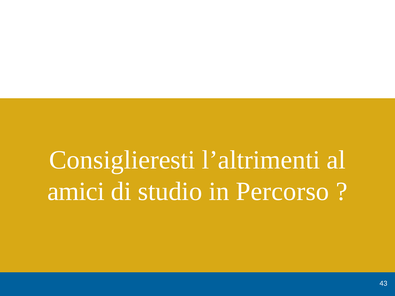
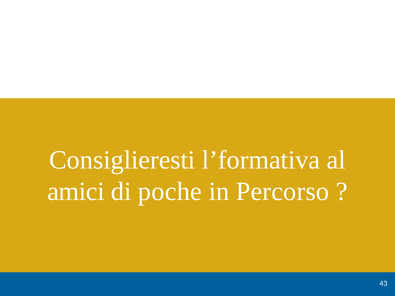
l’altrimenti: l’altrimenti -> l’formativa (261, 160)
studio: studio -> poche (170, 192)
